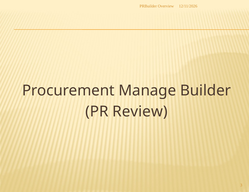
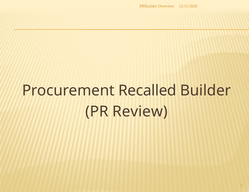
Manage: Manage -> Recalled (147, 91)
